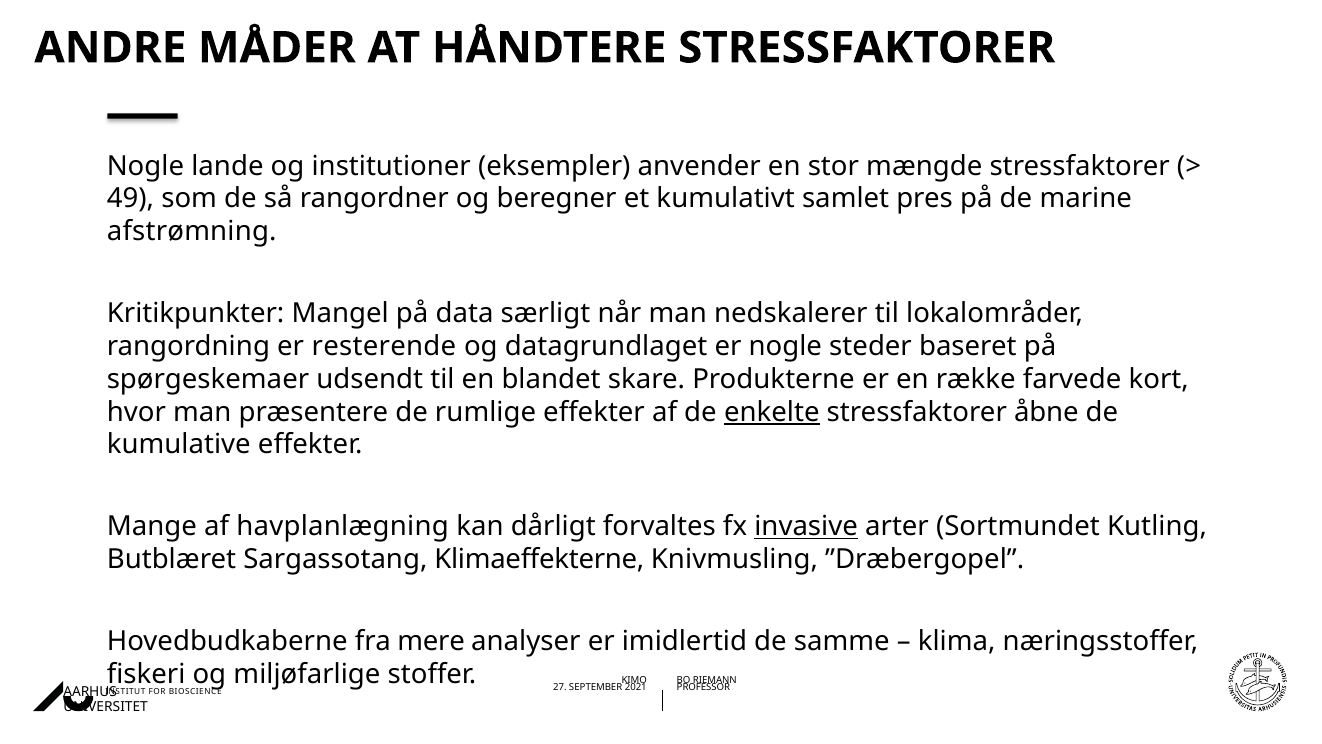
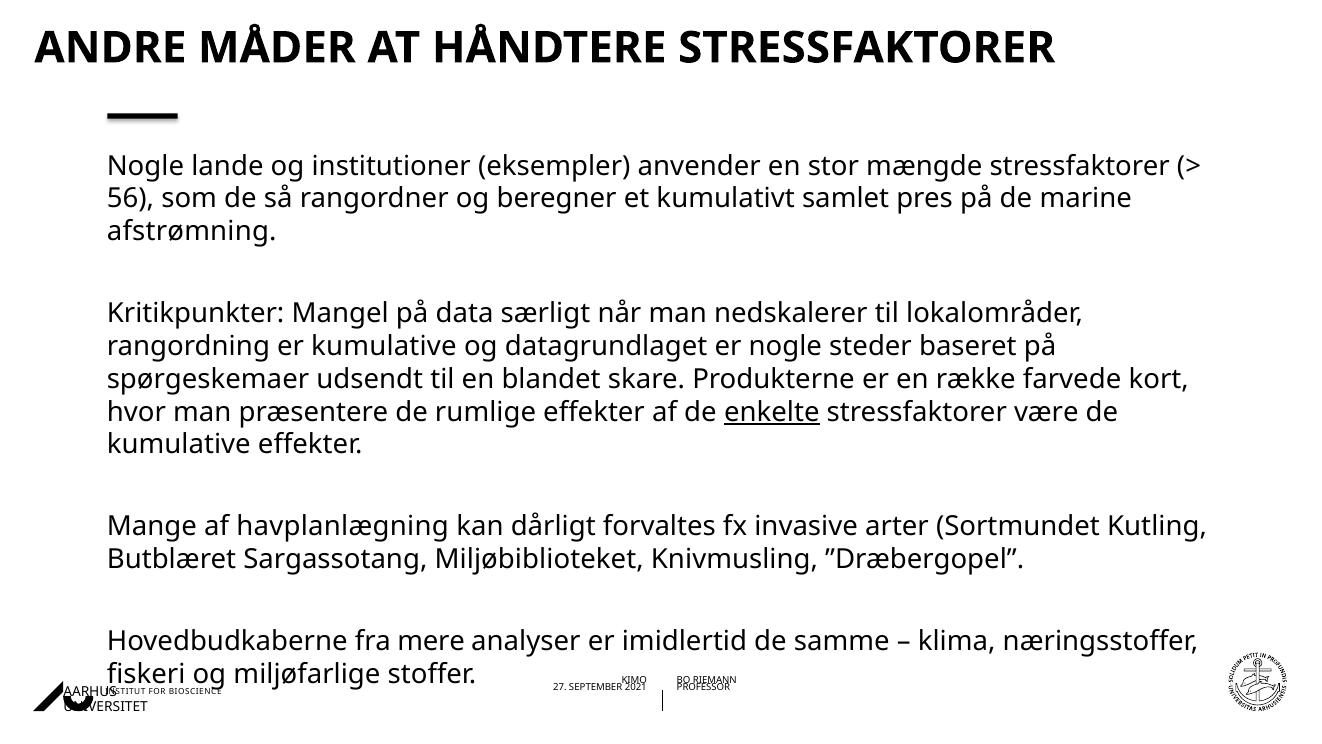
49: 49 -> 56 (131, 199)
er resterende: resterende -> kumulative (384, 346)
åbne: åbne -> være (1046, 412)
invasive underline: present -> none (806, 527)
Klimaeffekterne: Klimaeffekterne -> Miljøbiblioteket (539, 559)
